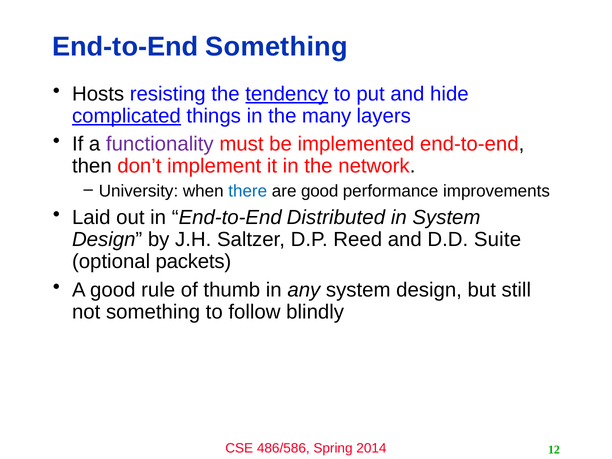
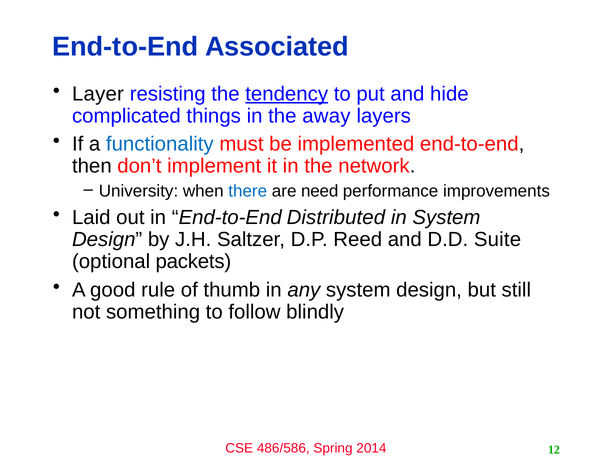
End-to-End Something: Something -> Associated (277, 47)
Hosts: Hosts -> Layer (98, 94)
complicated underline: present -> none (126, 116)
many: many -> away (326, 116)
functionality colour: purple -> blue (160, 144)
are good: good -> need (320, 191)
